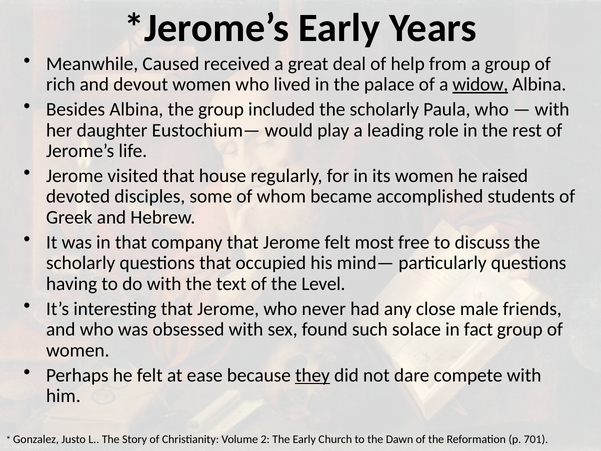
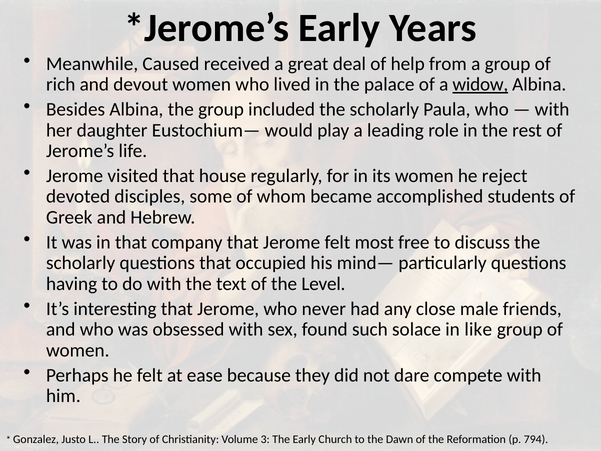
raised: raised -> reject (505, 176)
fact: fact -> like (478, 329)
they underline: present -> none (313, 375)
2: 2 -> 3 (265, 439)
701: 701 -> 794 (536, 439)
